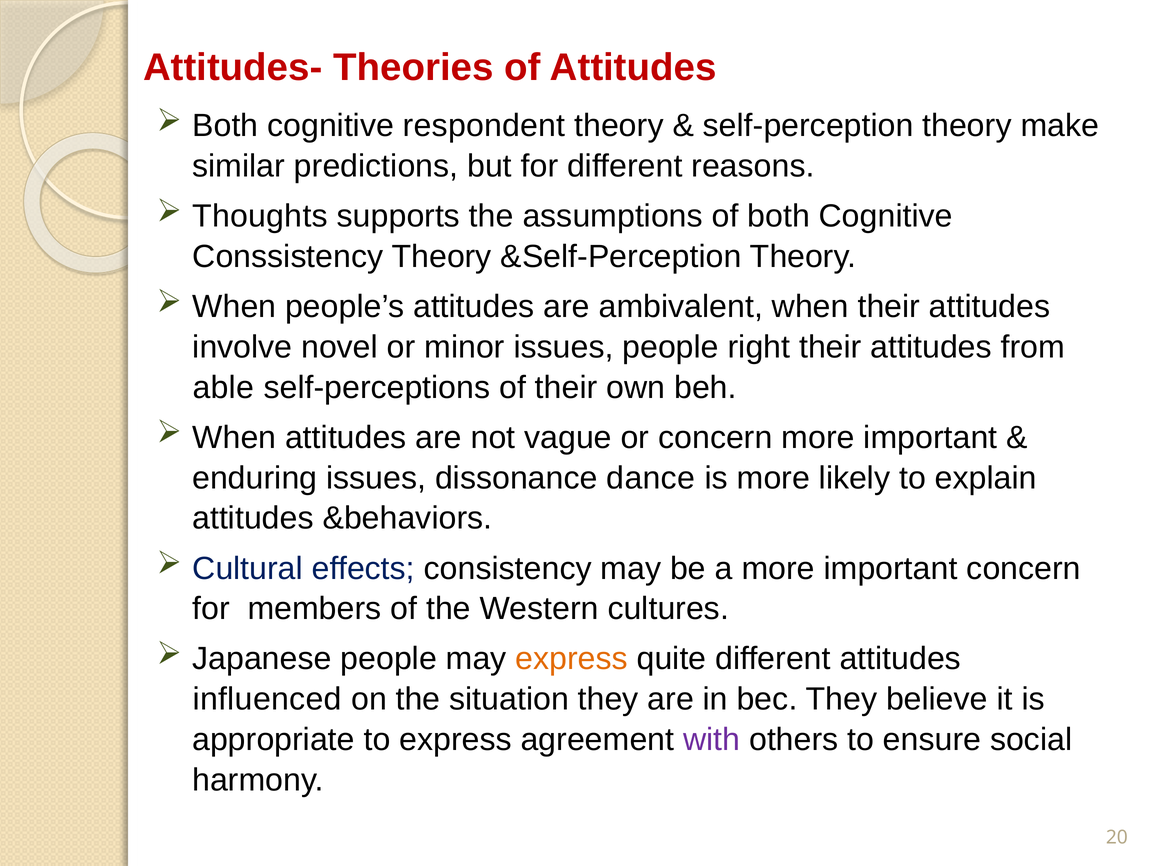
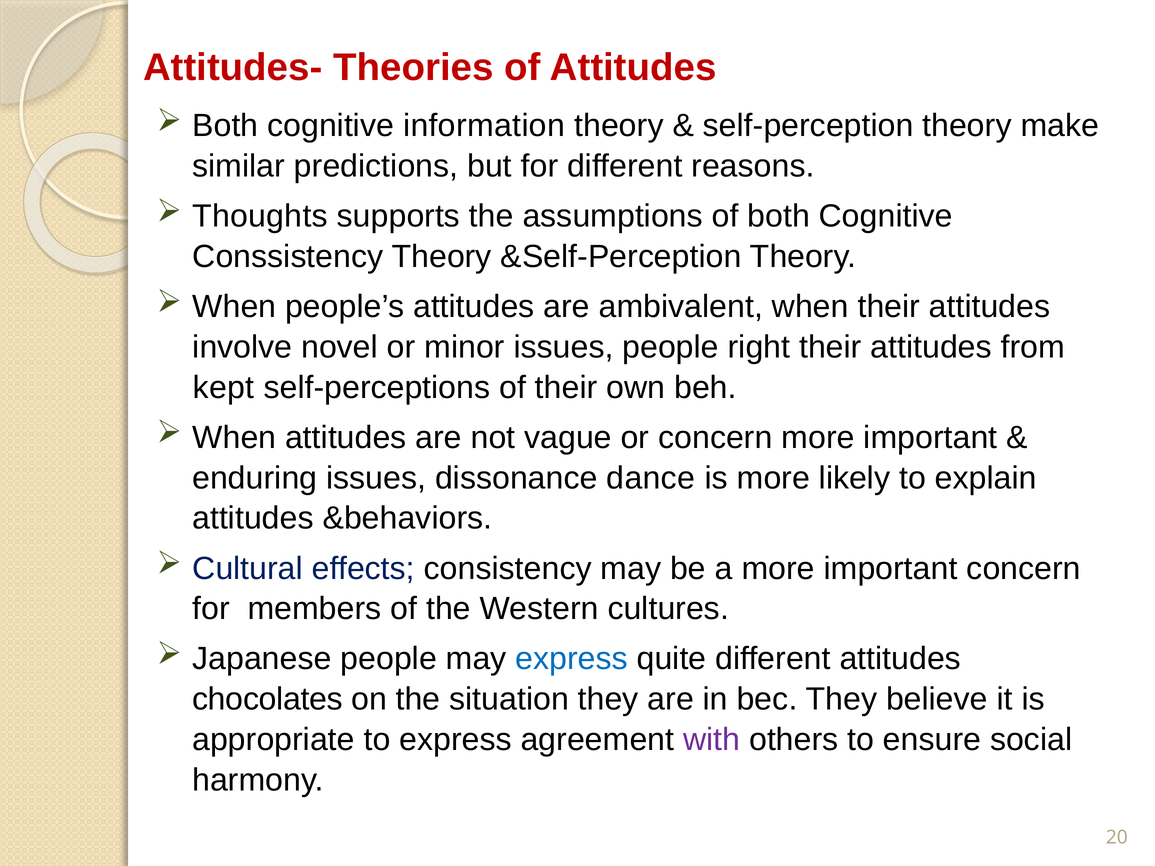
respondent: respondent -> information (484, 126)
able: able -> kept (223, 388)
express colour: orange -> blue (572, 659)
influenced: influenced -> chocolates (268, 700)
